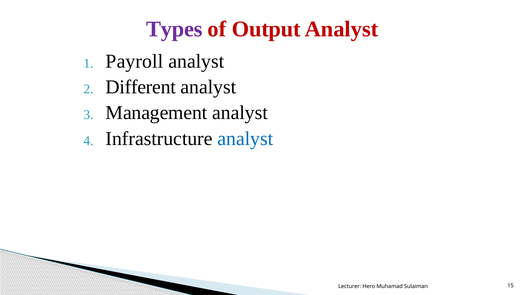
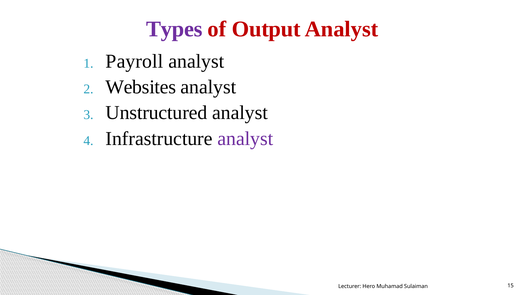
Different: Different -> Websites (141, 87)
Management: Management -> Unstructured (156, 113)
analyst colour: blue -> purple (245, 139)
